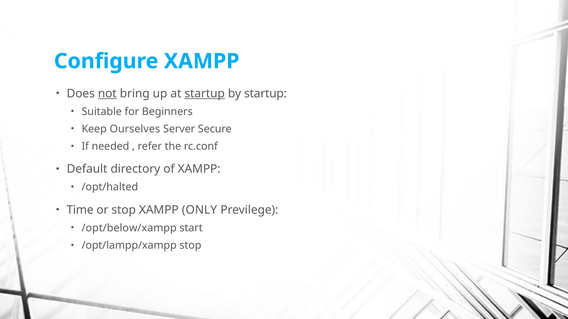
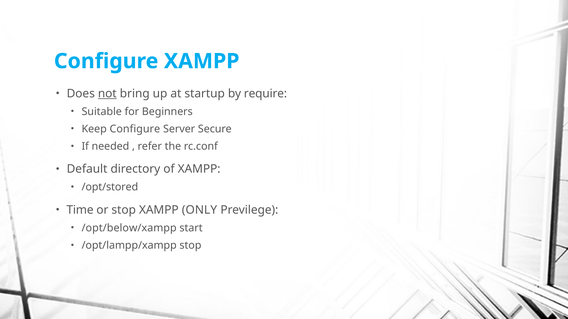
startup underline: present -> none (205, 94)
by startup: startup -> require (265, 94)
Keep Ourselves: Ourselves -> Configure (135, 129)
/opt/halted: /opt/halted -> /opt/stored (110, 187)
